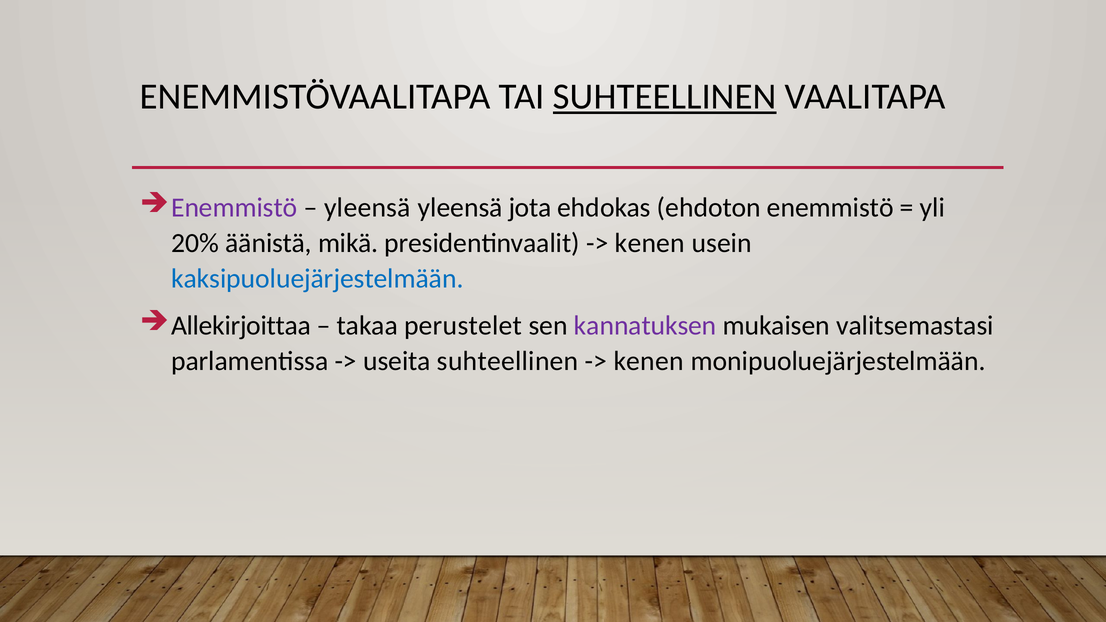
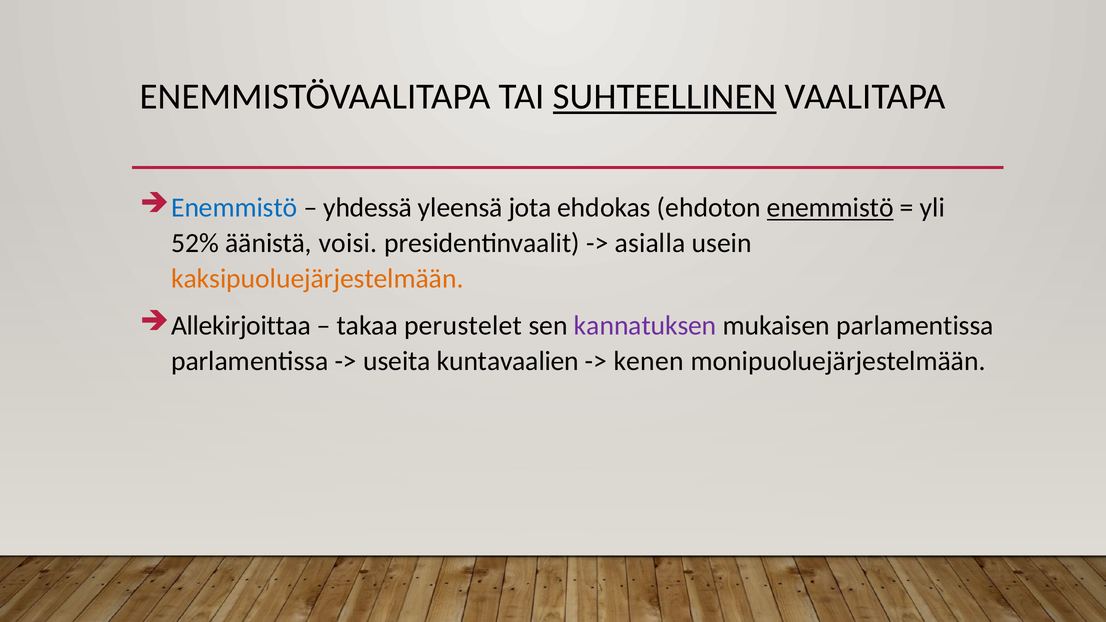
Enemmistö colour: purple -> blue (234, 208)
yleensä: yleensä -> yhdessä (368, 208)
enemmistö underline: none -> present (830, 208)
20%: 20% -> 52% (195, 243)
mikä: mikä -> voisi (348, 243)
kenen: kenen -> asialla (650, 243)
kaksipuoluejärjestelmään colour: blue -> orange (317, 279)
mukaisen valitsemastasi: valitsemastasi -> parlamentissa (915, 326)
useita suhteellinen: suhteellinen -> kuntavaalien (508, 361)
